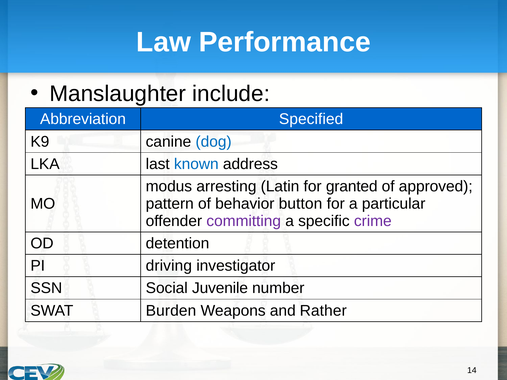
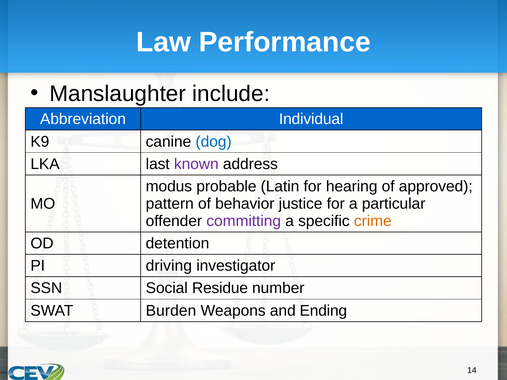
Specified: Specified -> Individual (311, 119)
known colour: blue -> purple (196, 164)
arresting: arresting -> probable (226, 186)
granted: granted -> hearing (352, 186)
button: button -> justice (301, 204)
crime colour: purple -> orange (373, 221)
Juvenile: Juvenile -> Residue (220, 288)
Rather: Rather -> Ending (323, 311)
